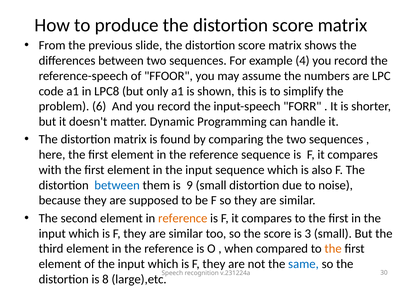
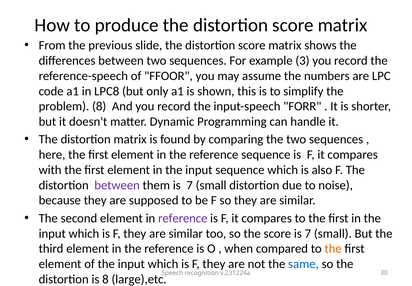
4: 4 -> 3 (302, 60)
problem 6: 6 -> 8 (99, 106)
between colour: blue -> purple (117, 185)
them is 9: 9 -> 7 (190, 185)
reference colour: orange -> purple (183, 218)
score is 3: 3 -> 7 (308, 233)
